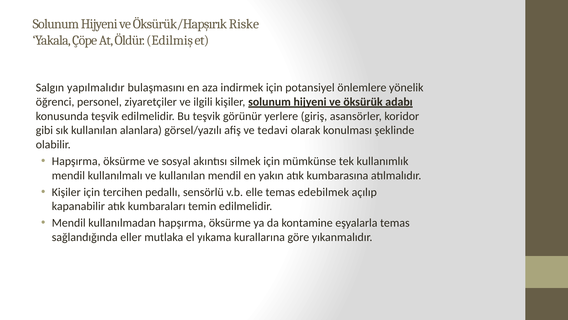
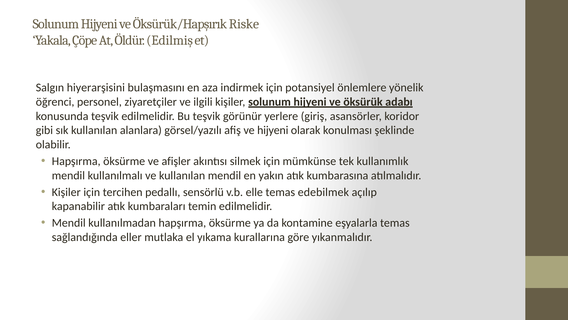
yapılmalıdır: yapılmalıdır -> hiyerarşisini (96, 88)
ve tedavi: tedavi -> hijyeni (273, 130)
sosyal: sosyal -> afişler (176, 161)
